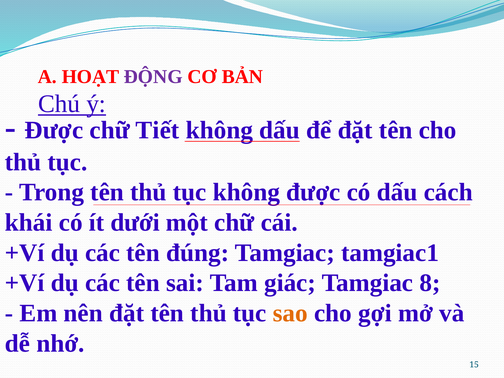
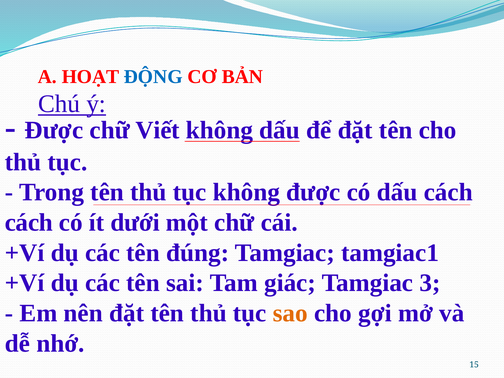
ĐỘNG colour: purple -> blue (153, 77)
Tiết: Tiết -> Viết (158, 130)
khái: khái -> cách (29, 223)
8: 8 -> 3 (430, 283)
